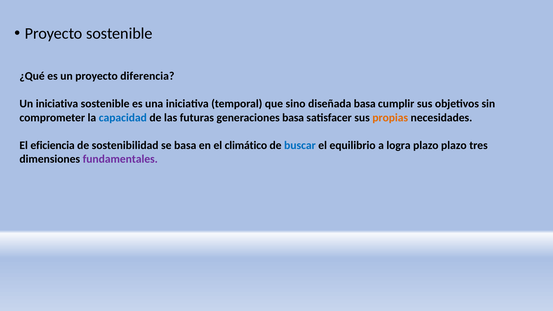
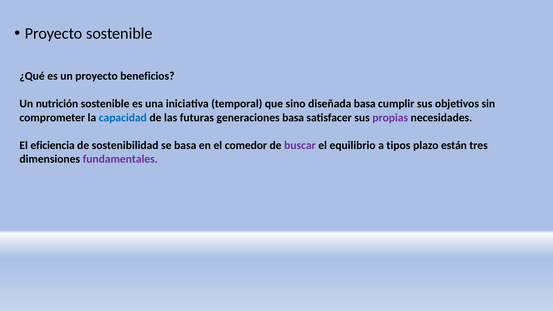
diferencia: diferencia -> beneficios (147, 76)
Un iniciativa: iniciativa -> nutrición (57, 104)
propias colour: orange -> purple (390, 118)
climático: climático -> comedor (246, 145)
buscar colour: blue -> purple (300, 145)
logra: logra -> tipos (398, 145)
plazo plazo: plazo -> están (454, 145)
